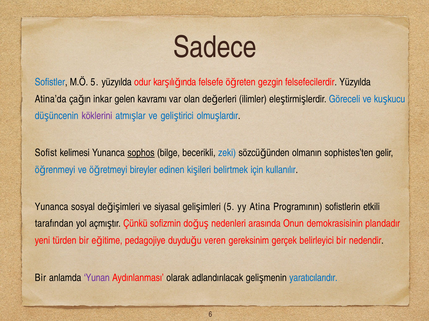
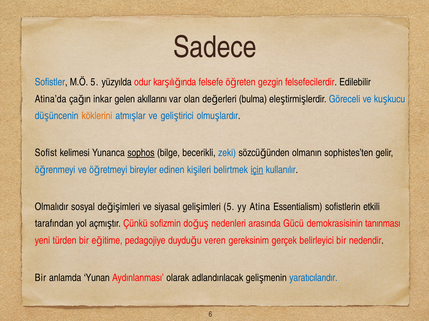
felsefecilerdir Yüzyılda: Yüzyılda -> Edilebilir (355, 82)
kavramı: kavramı -> akıllarını (152, 99)
ilimler: ilimler -> bulma (253, 99)
köklerini colour: purple -> orange (97, 116)
için underline: none -> present (257, 170)
Yunanca: Yunanca -> Olmalıdır (52, 207)
Programının: Programının -> Essentialism (298, 207)
Onun: Onun -> Gücü (293, 224)
plandadır: plandadır -> tanınması (383, 224)
Yunan colour: purple -> black (97, 278)
